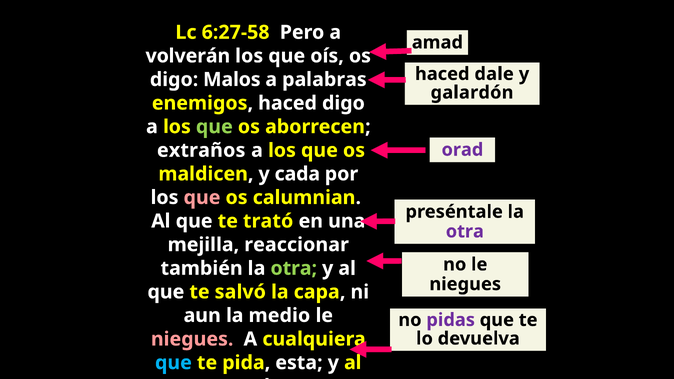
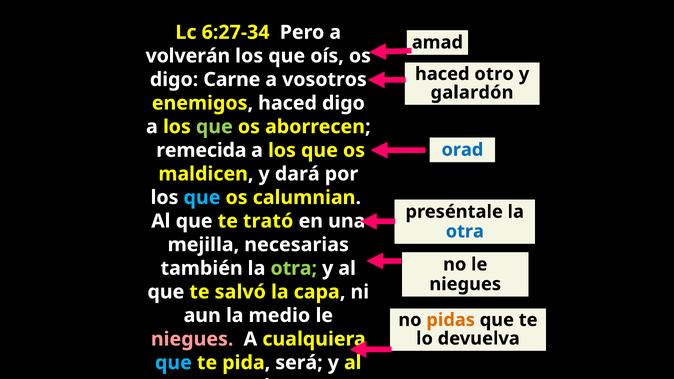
6:27-58: 6:27-58 -> 6:27-34 (236, 32)
dale: dale -> otro (494, 74)
Malos: Malos -> Carne (232, 80)
palabras: palabras -> vosotros (324, 80)
orad colour: purple -> blue (462, 150)
extraños: extraños -> remecida (201, 150)
cada: cada -> dará (297, 174)
que colour: pink -> light blue (202, 198)
otra colour: purple -> blue (465, 232)
reaccionar: reaccionar -> necesarias (297, 245)
pidas colour: purple -> orange (451, 320)
esta: esta -> será (299, 363)
